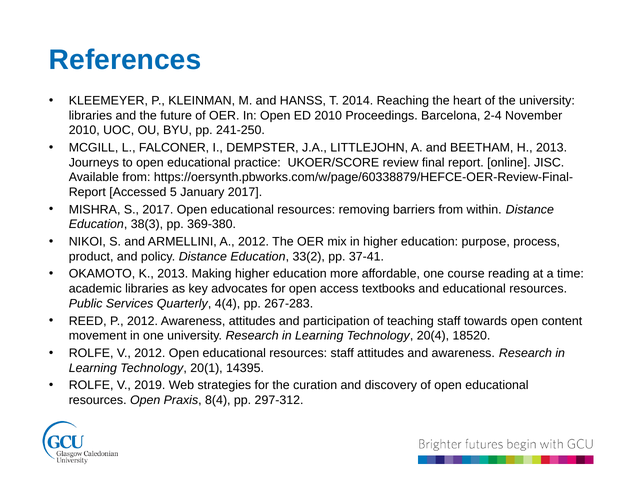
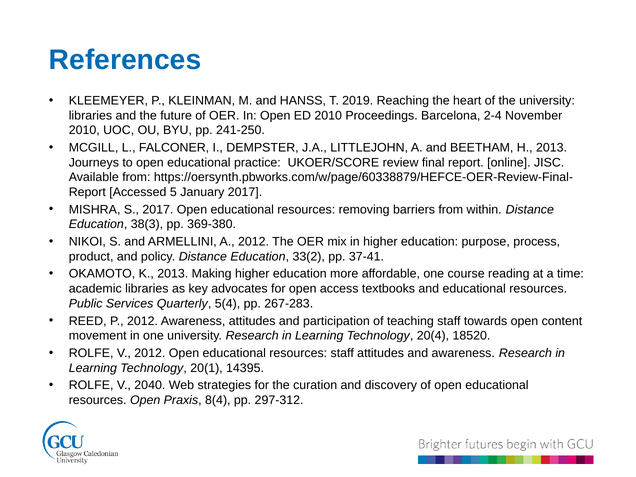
2014: 2014 -> 2019 (358, 101)
4(4: 4(4 -> 5(4 (228, 304)
2019: 2019 -> 2040 (150, 385)
